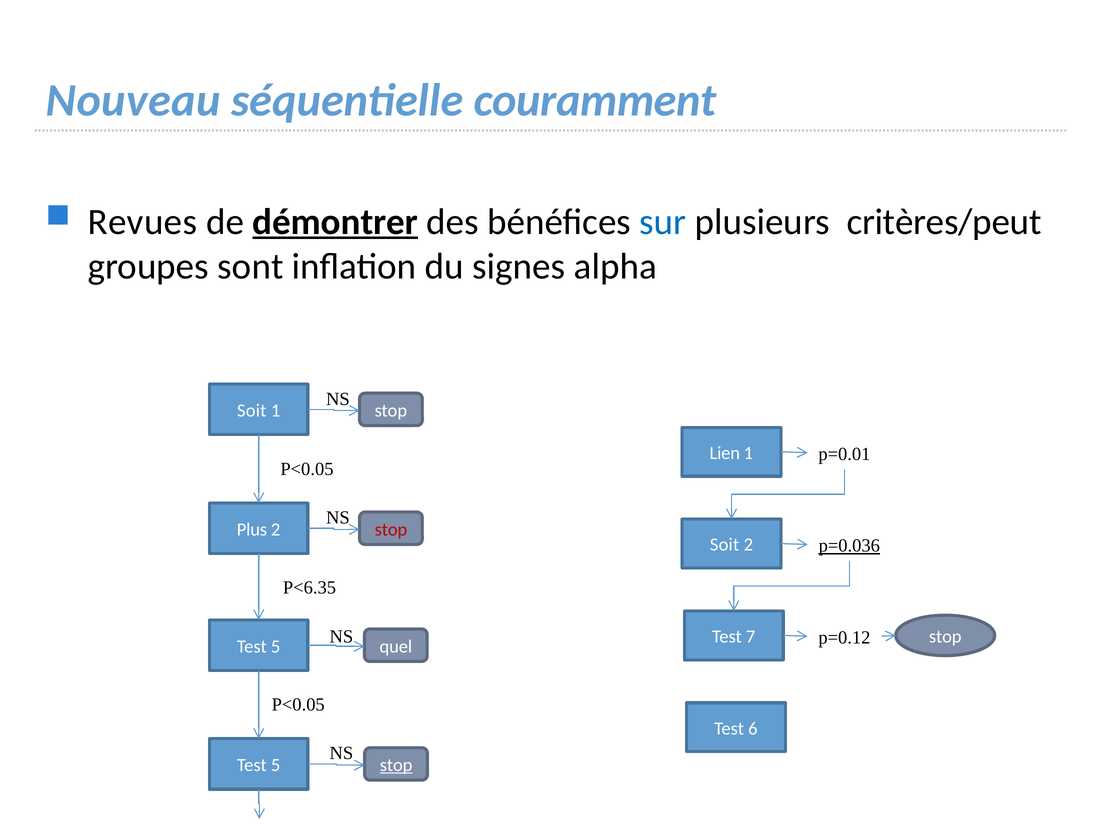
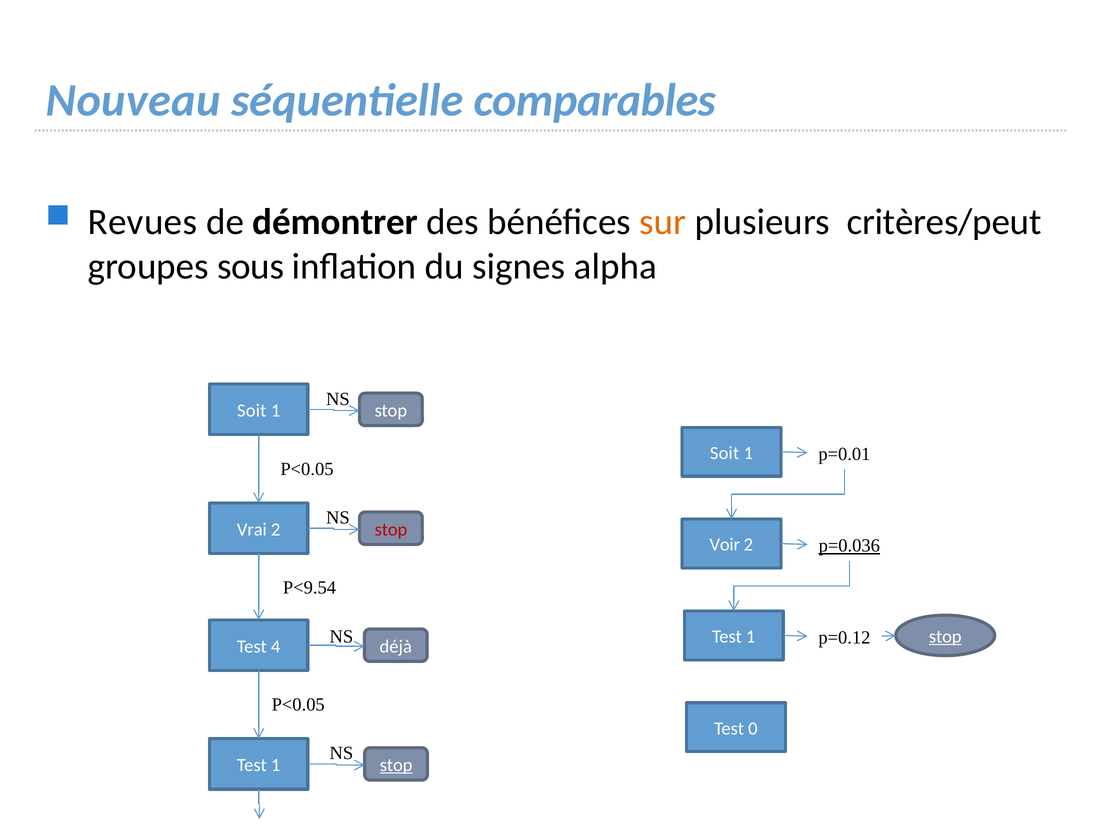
couramment: couramment -> comparables (595, 100)
démontrer underline: present -> none (335, 222)
sur colour: blue -> orange (663, 222)
sont: sont -> sous (251, 266)
Lien: Lien -> Soit (725, 453)
Plus: Plus -> Vrai (252, 529)
Soit: Soit -> Voir (725, 545)
P<6.35: P<6.35 -> P<9.54 (310, 588)
7: 7 -> 1 (751, 636)
stop underline: none -> present (945, 636)
quel: quel -> déjà (396, 646)
5: 5 -> 4 (276, 646)
6: 6 -> 0 (753, 728)
5: 5 -> 1 (276, 765)
